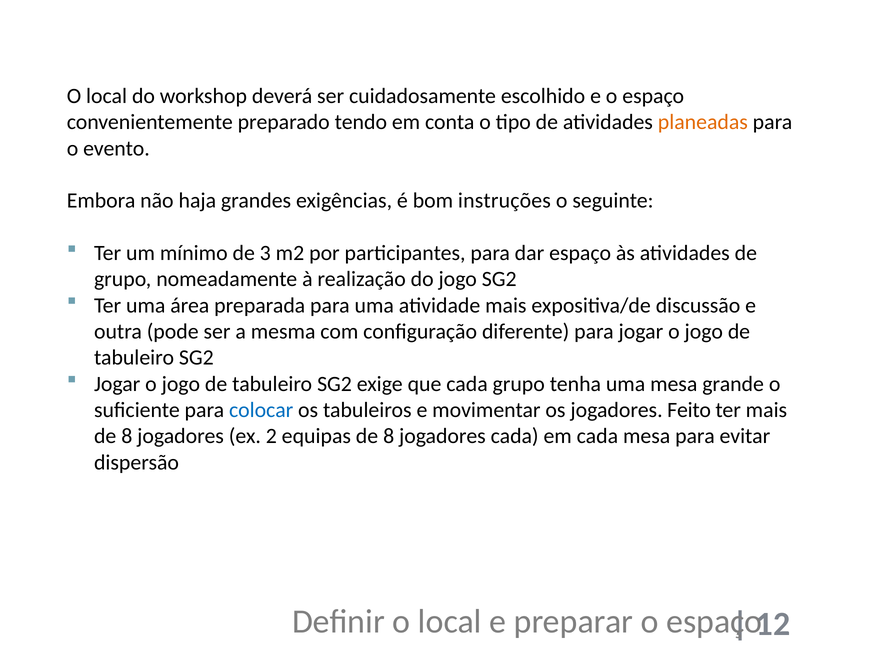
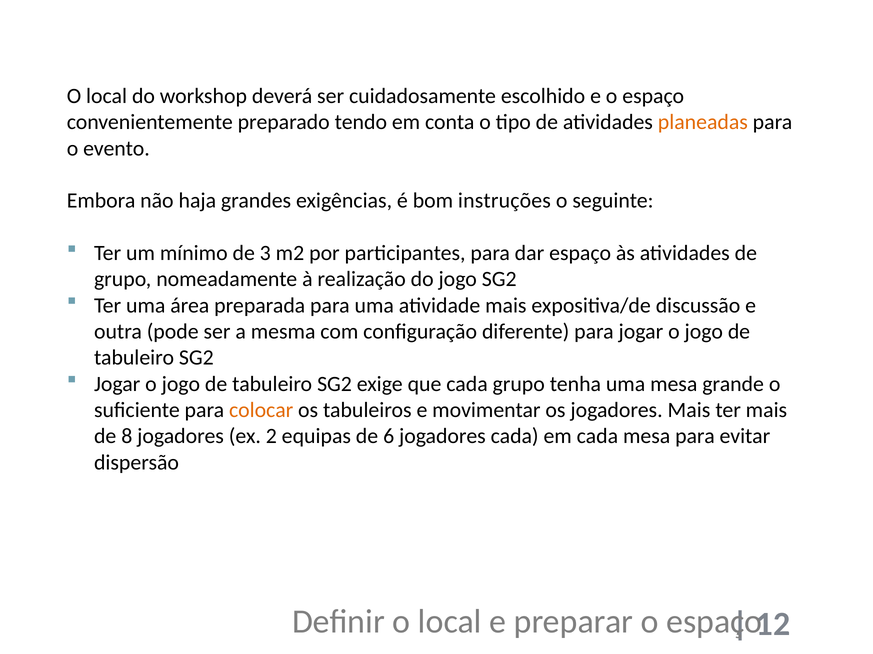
colocar colour: blue -> orange (261, 410)
jogadores Feito: Feito -> Mais (689, 410)
equipas de 8: 8 -> 6 (389, 437)
